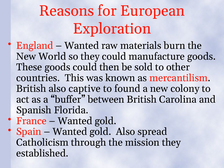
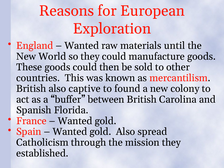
burn: burn -> until (174, 46)
